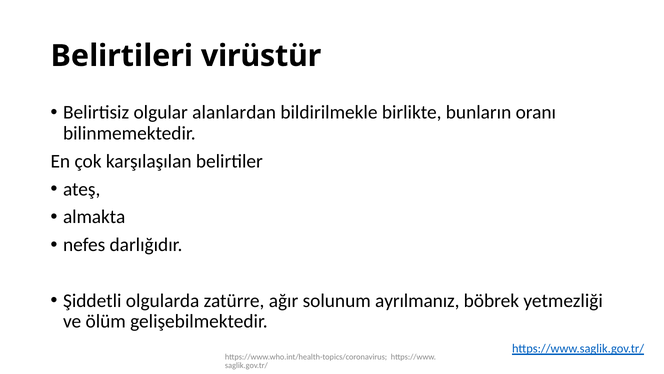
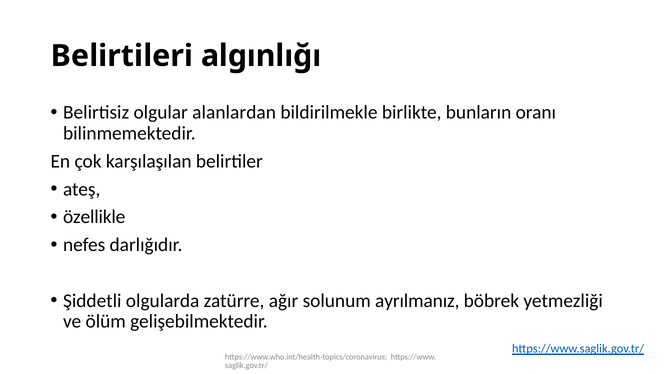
virüstür: virüstür -> algınlığı (261, 56)
almakta: almakta -> özellikle (94, 217)
